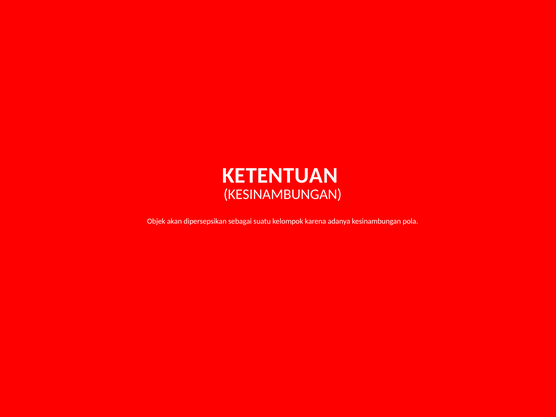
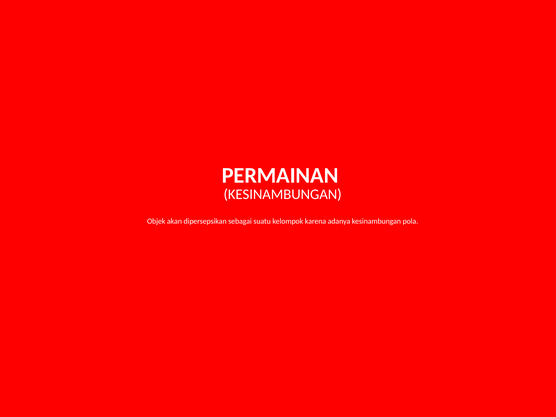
KETENTUAN: KETENTUAN -> PERMAINAN (280, 175)
